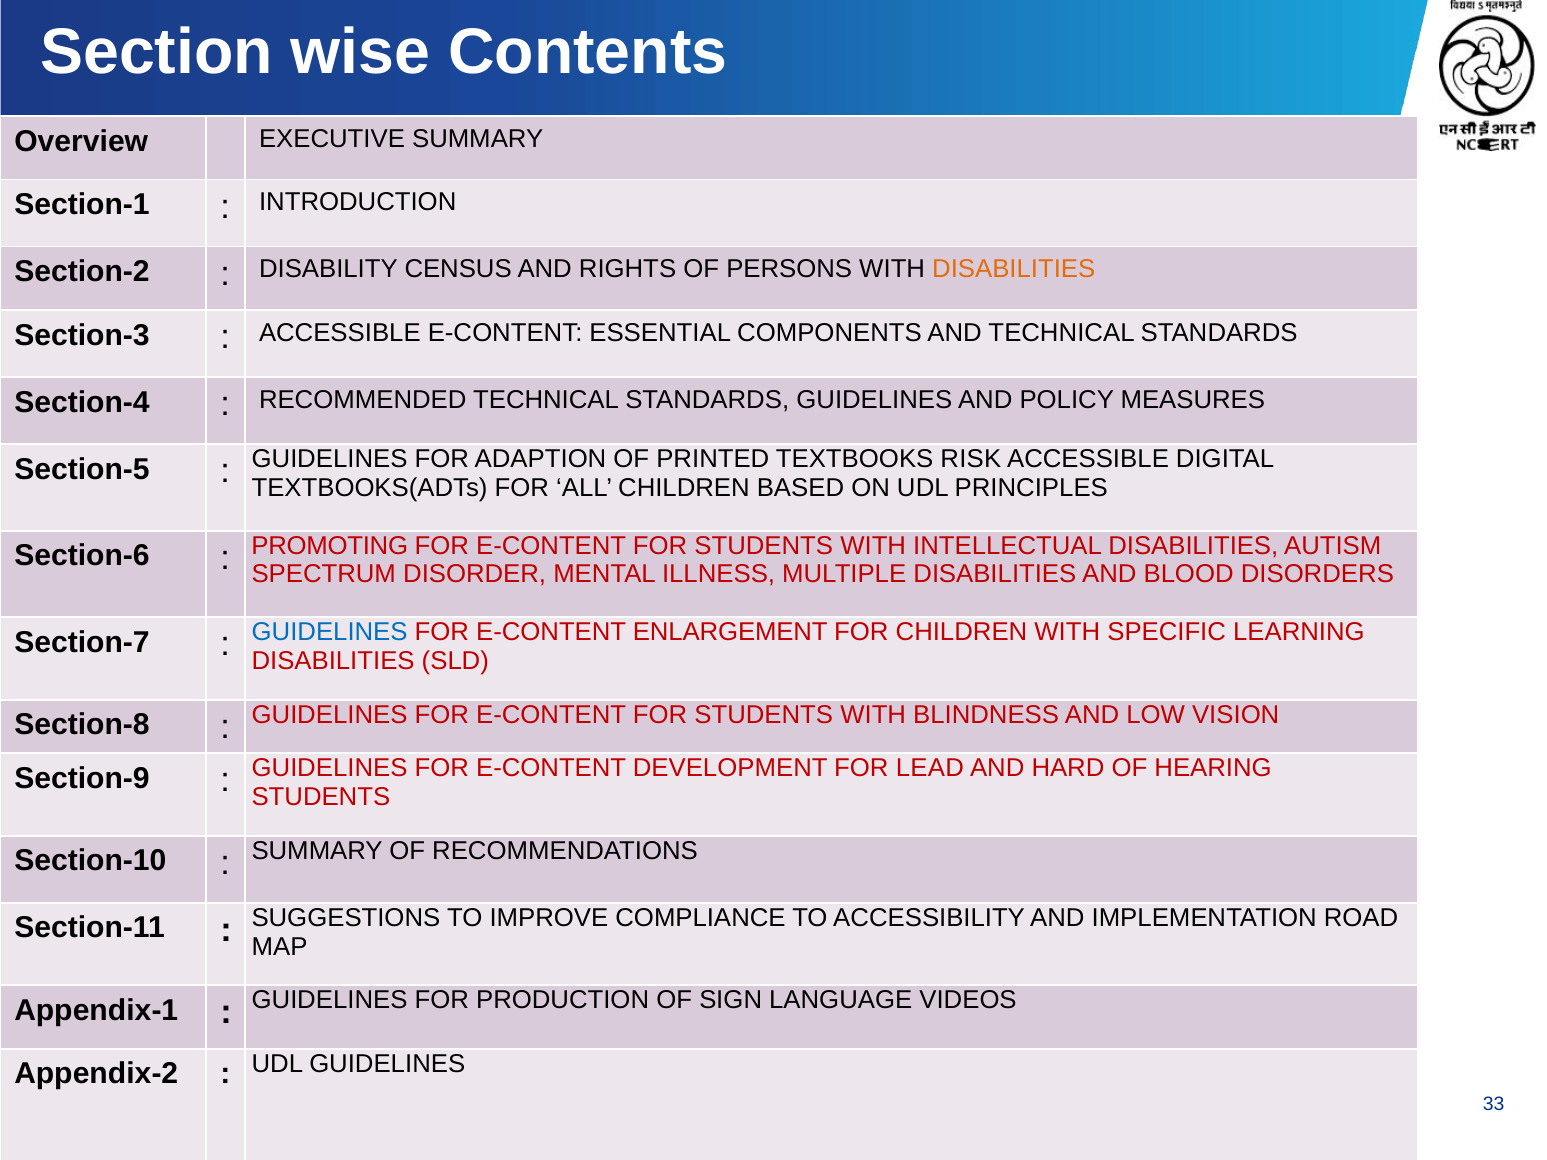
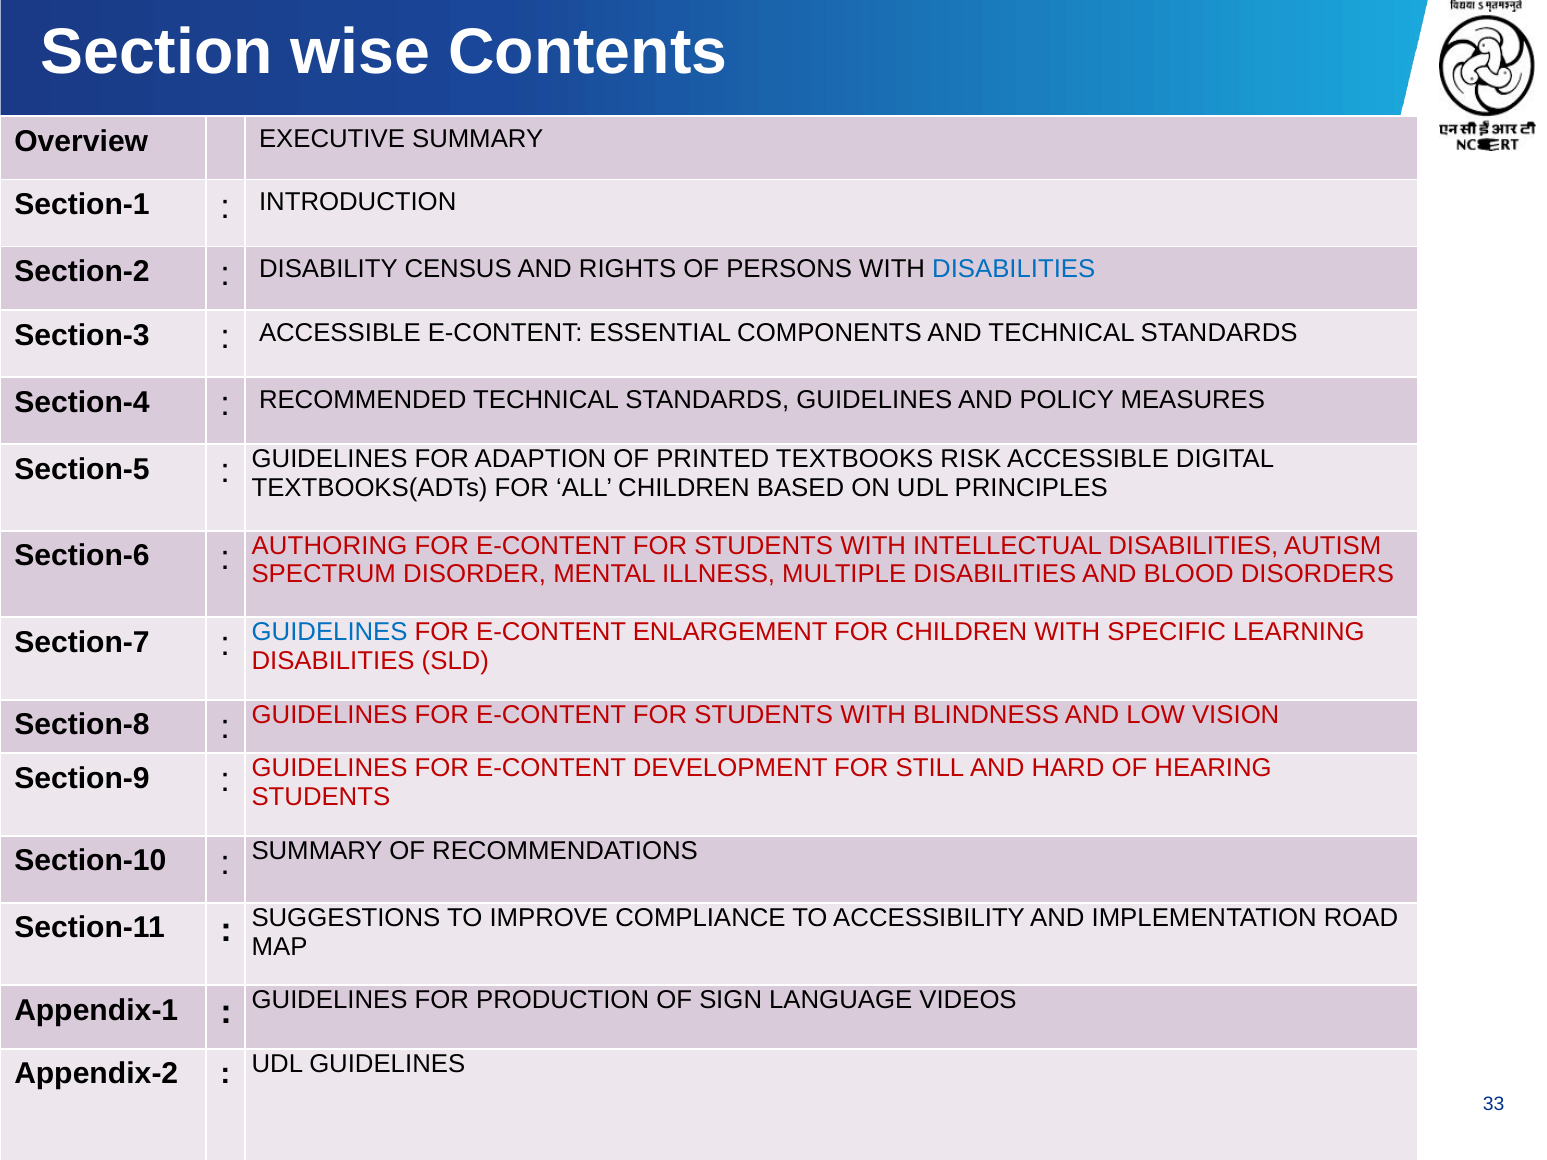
DISABILITIES colour: orange -> blue (1014, 269)
PROMOTING: PROMOTING -> AUTHORING (330, 546)
LEAD: LEAD -> STILL (930, 768)
